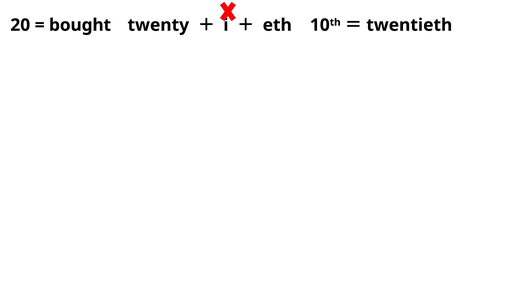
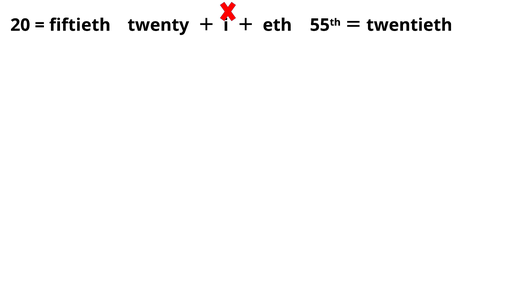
bought: bought -> fiftieth (80, 25)
10: 10 -> 55 (320, 25)
